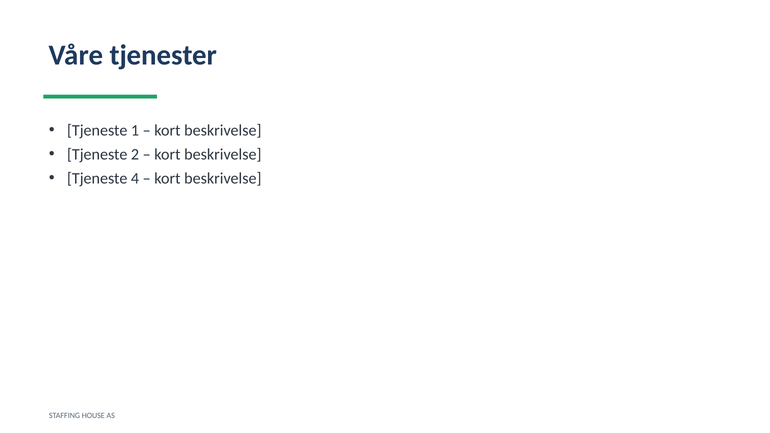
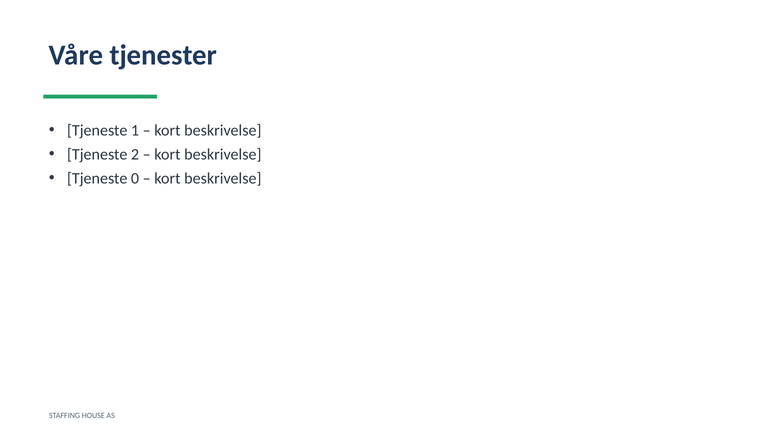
4: 4 -> 0 (135, 179)
